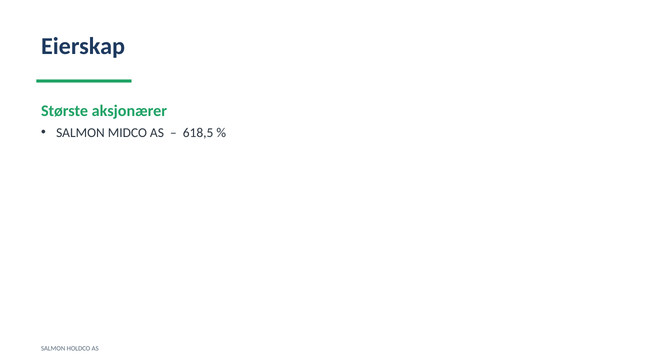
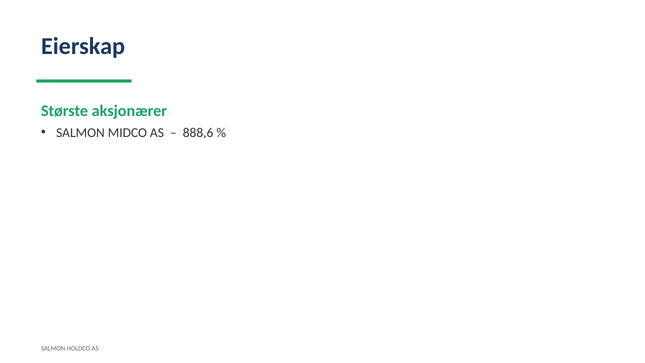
618,5: 618,5 -> 888,6 (198, 133)
